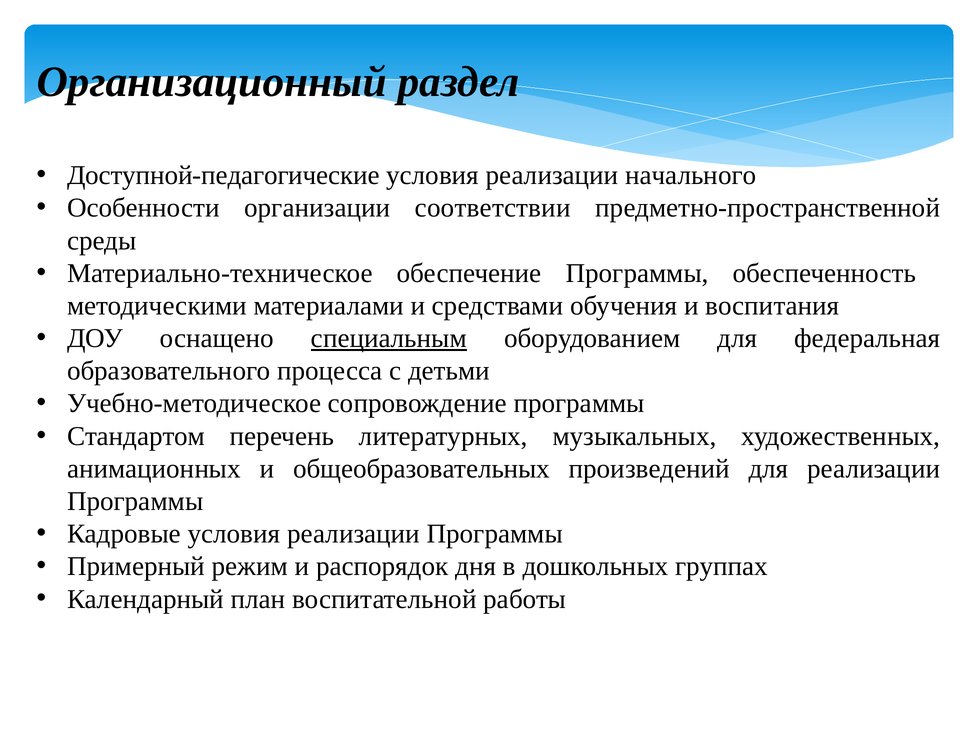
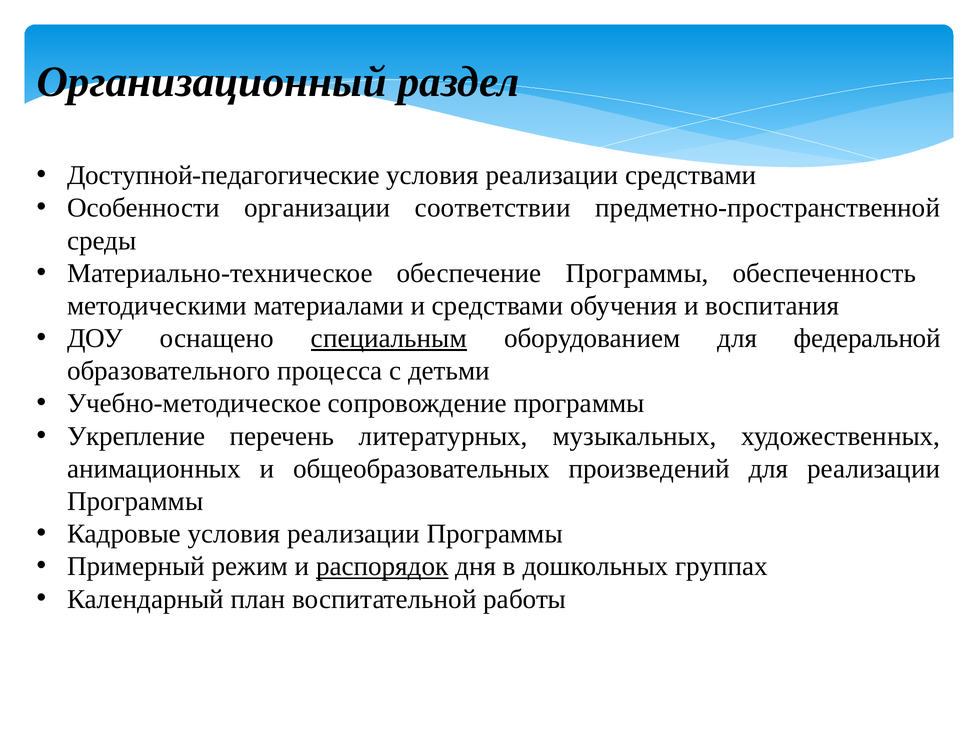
реализации начального: начального -> средствами (691, 175)
федеральная: федеральная -> федеральной (867, 338)
Стандартом: Стандартом -> Укрепление (136, 436)
распорядок underline: none -> present (382, 566)
